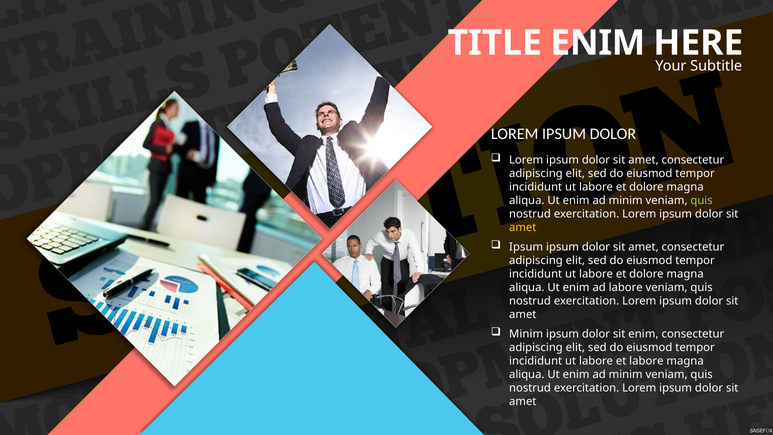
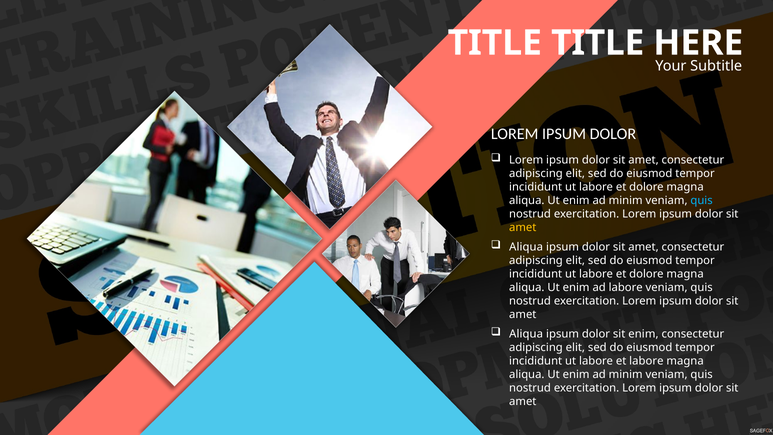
TITLE ENIM: ENIM -> TITLE (598, 43)
quis colour: light green -> light blue (702, 200)
Ipsum: Ipsum -> Aliqua (526, 247)
Minim: Minim -> Aliqua (526, 334)
